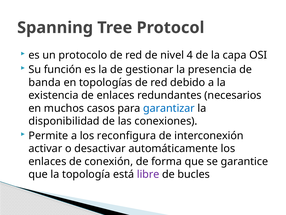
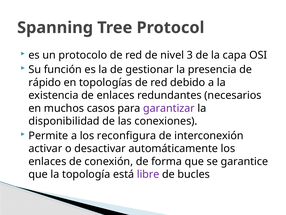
4: 4 -> 3 (190, 55)
banda: banda -> rápido (45, 82)
garantizar colour: blue -> purple (169, 108)
